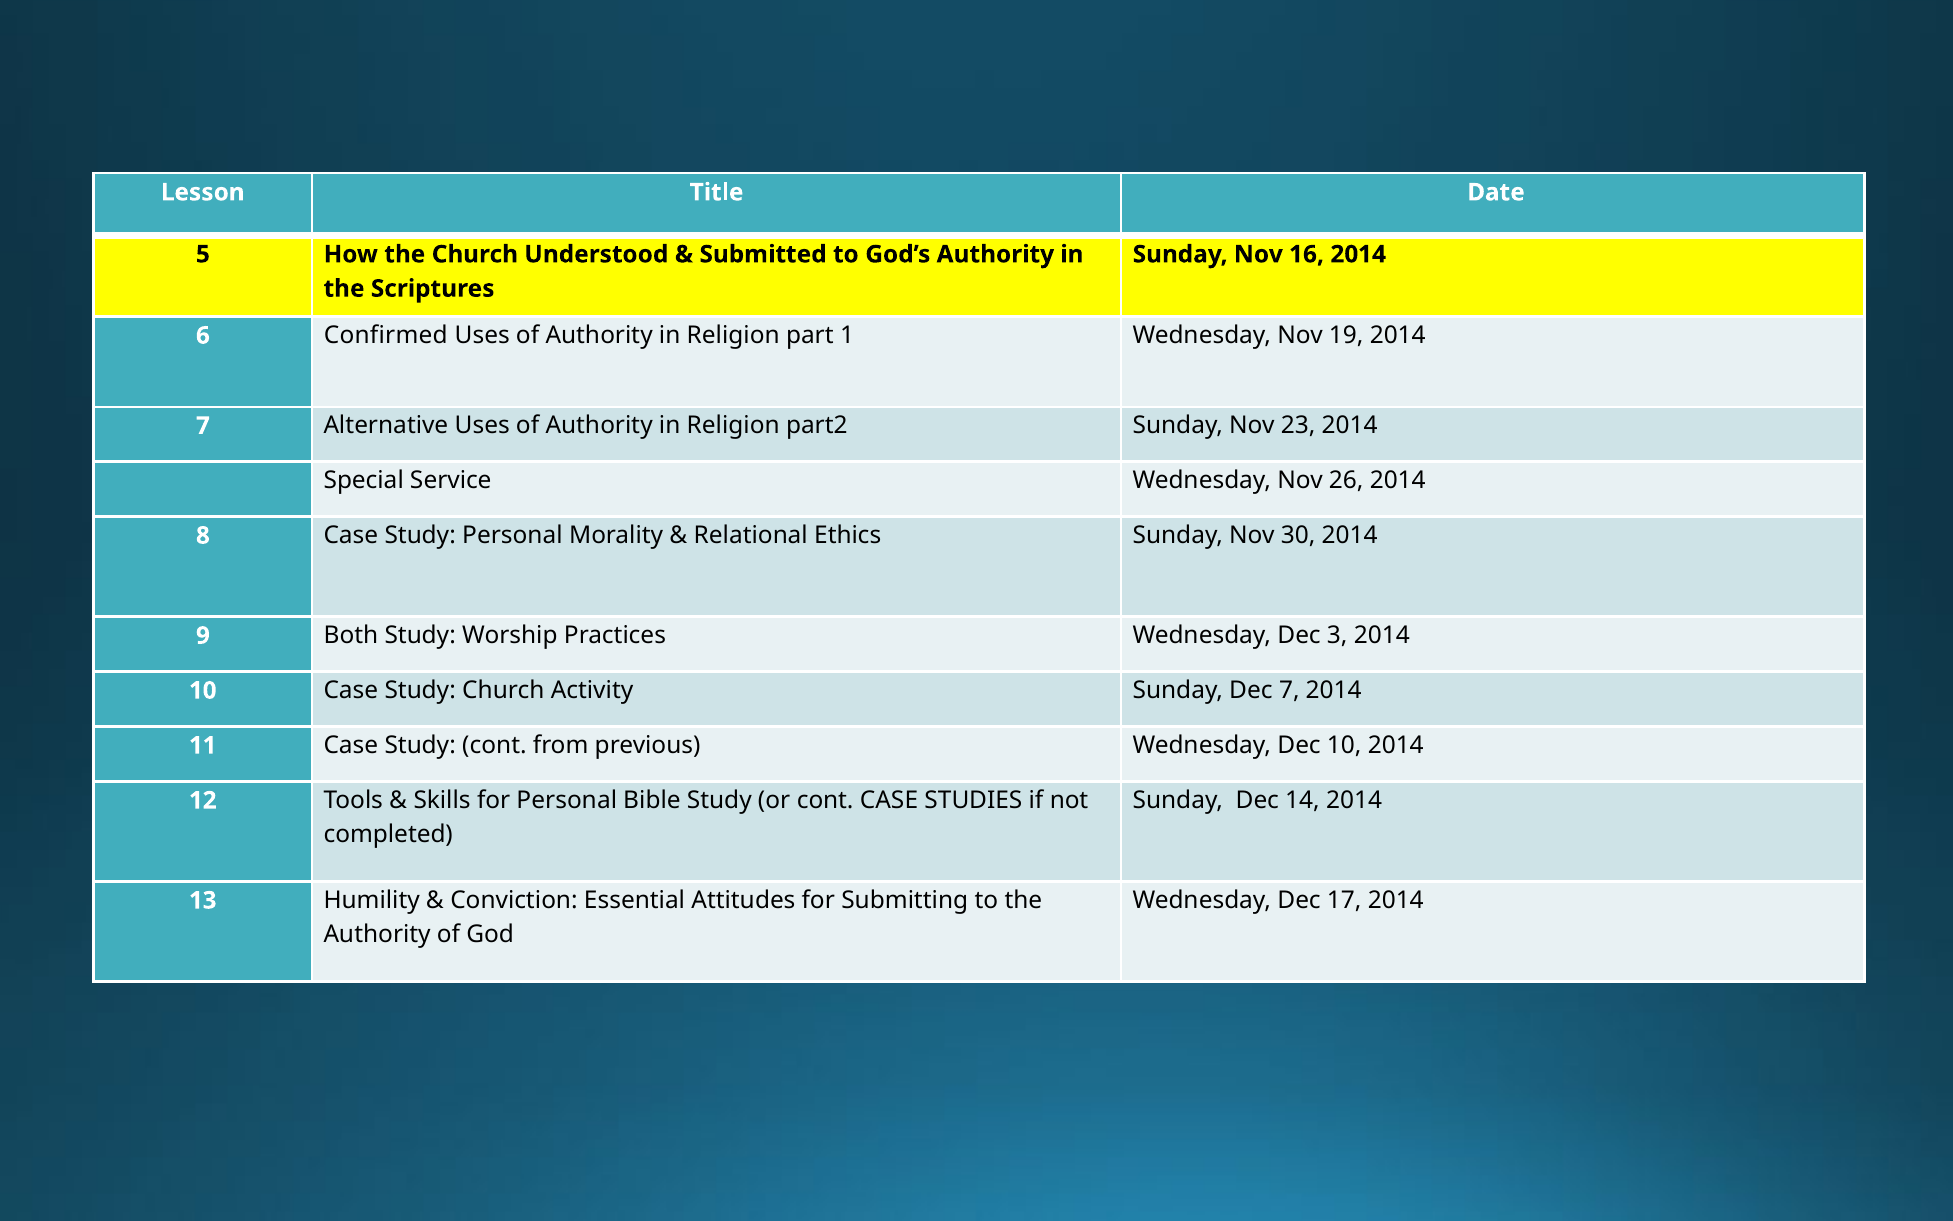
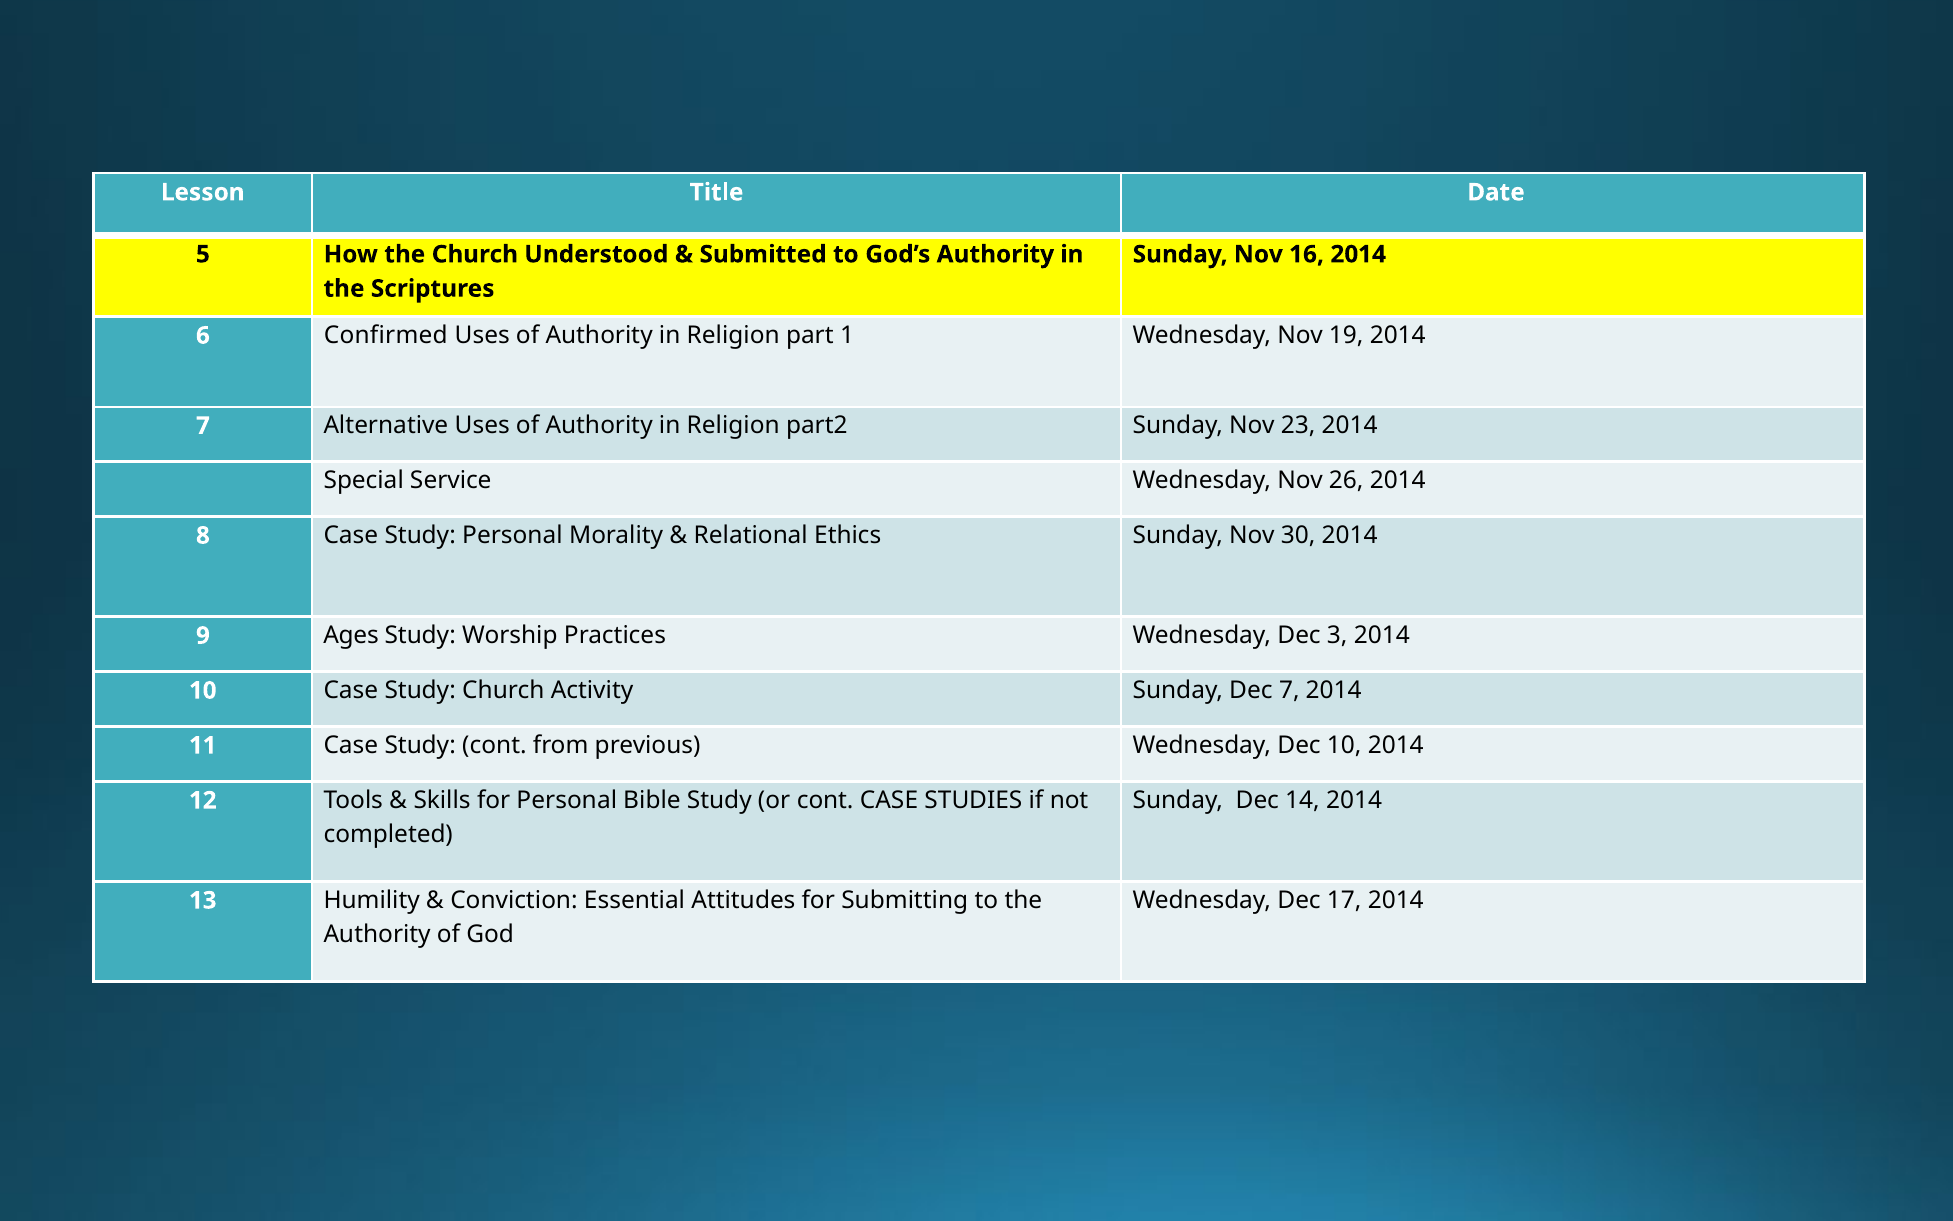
Both: Both -> Ages (351, 635)
